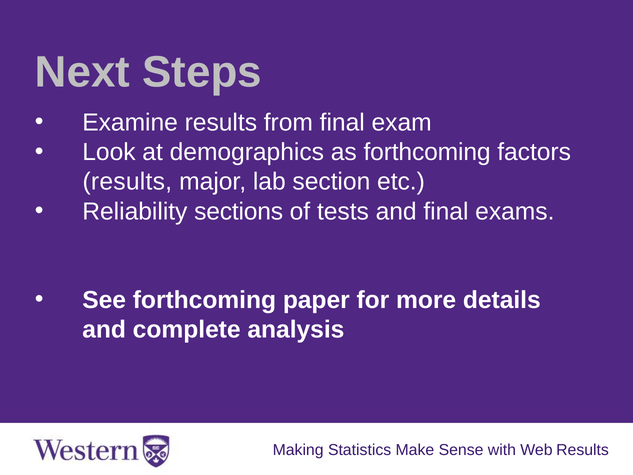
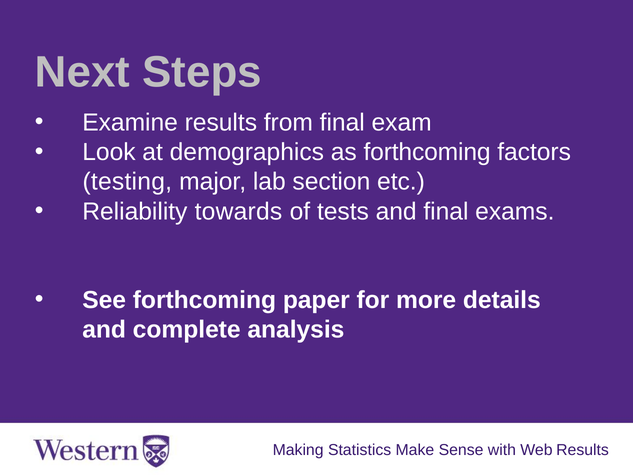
results: results -> testing (127, 182)
sections: sections -> towards (238, 211)
